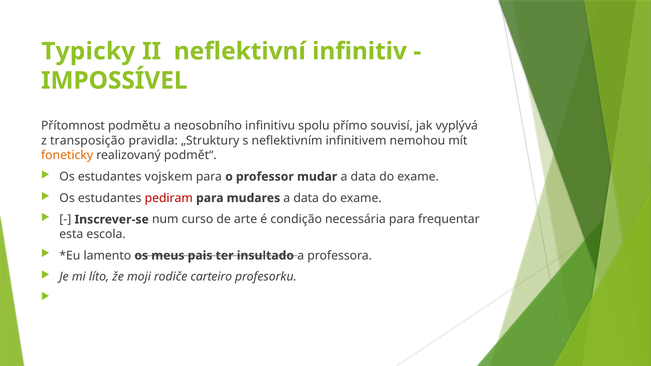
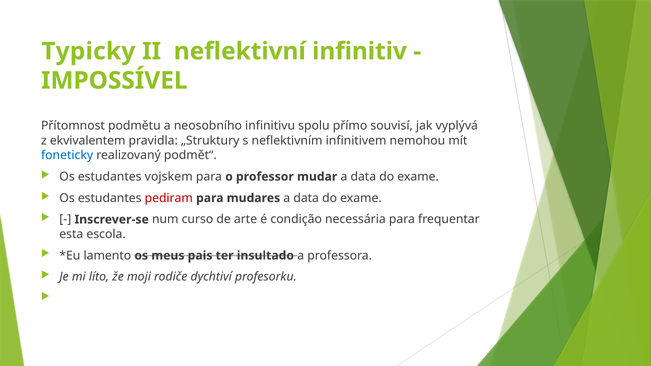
transposição: transposição -> ekvivalentem (88, 141)
foneticky colour: orange -> blue (67, 155)
carteiro: carteiro -> dychtiví (211, 277)
